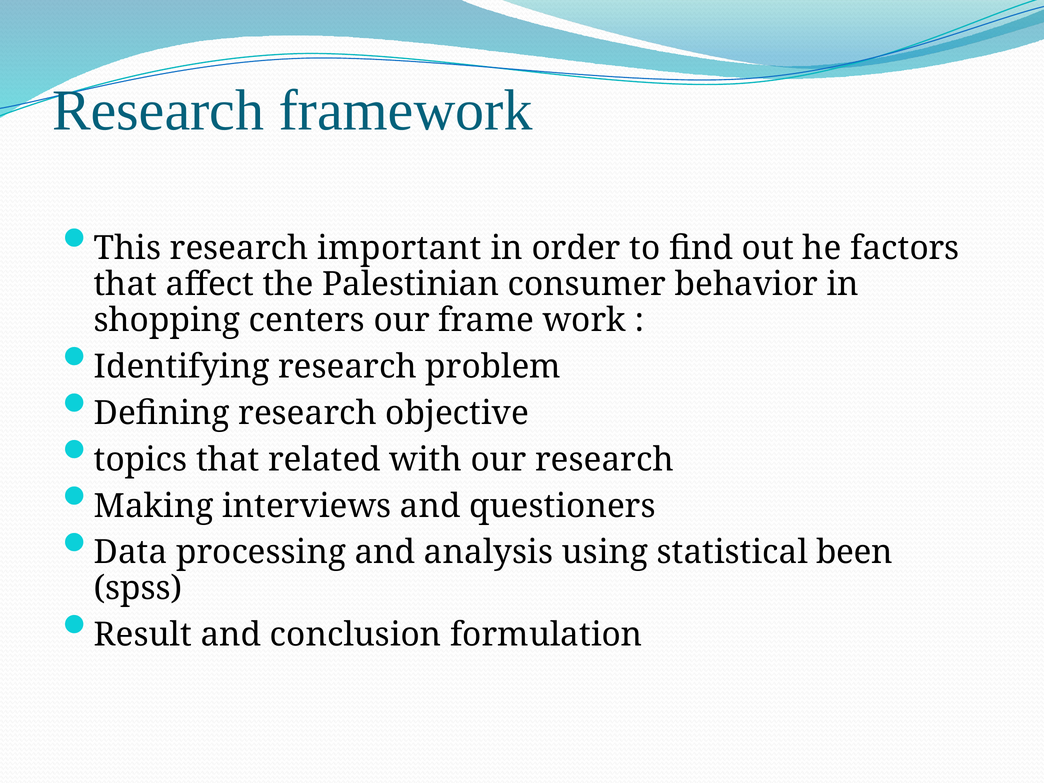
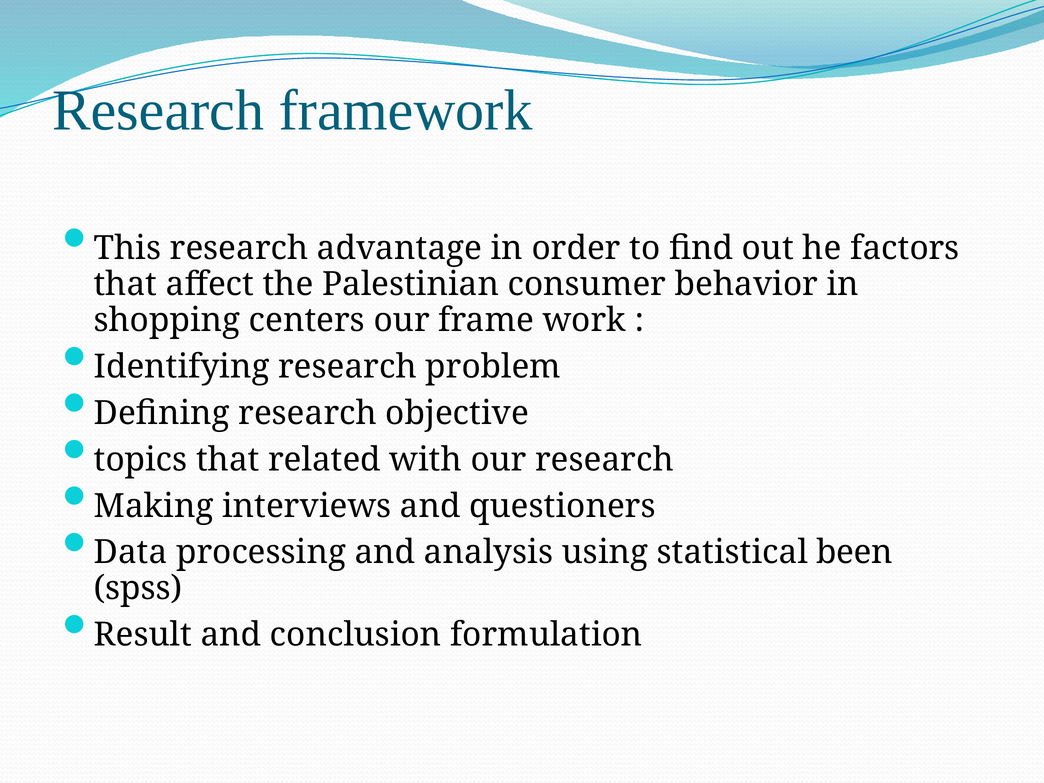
important: important -> advantage (400, 248)
